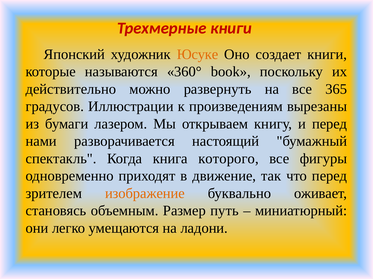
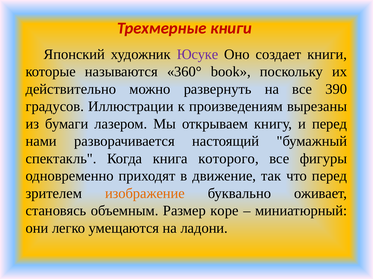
Юсуке colour: orange -> purple (198, 54)
365: 365 -> 390 (336, 89)
путь: путь -> коре (224, 211)
